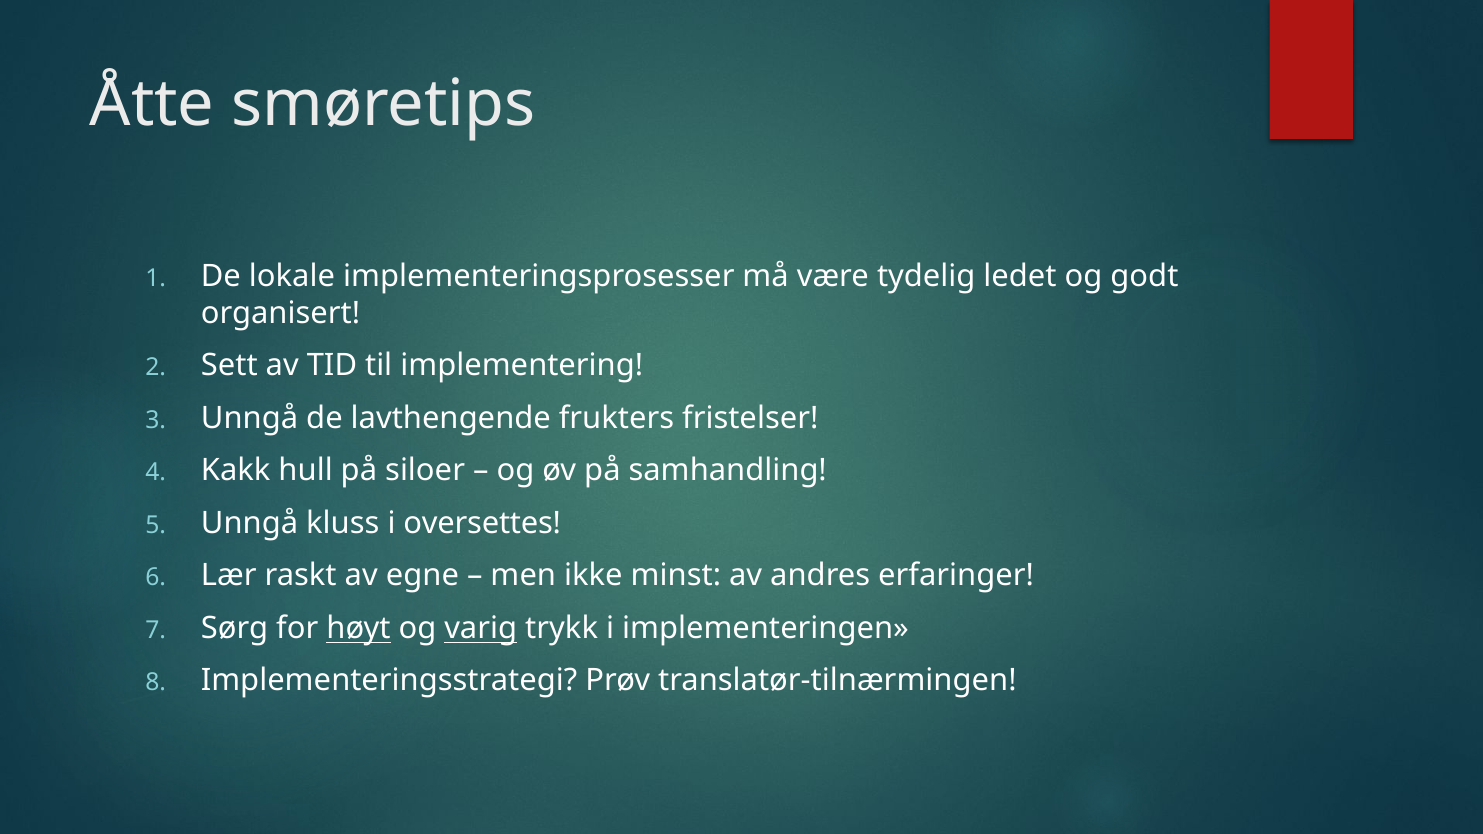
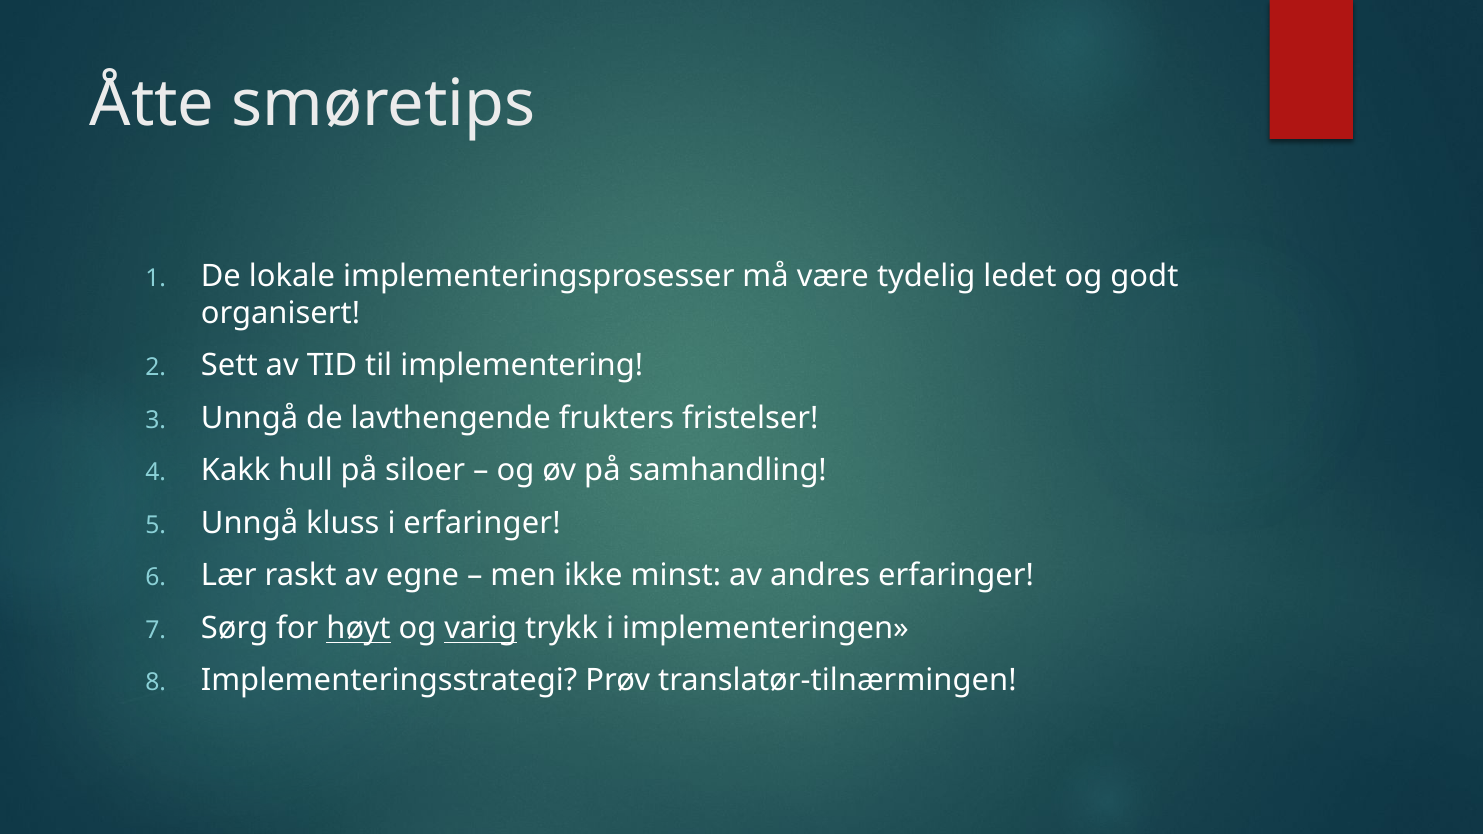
i oversettes: oversettes -> erfaringer (482, 523)
